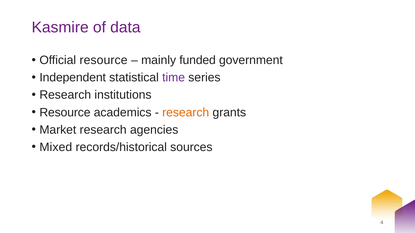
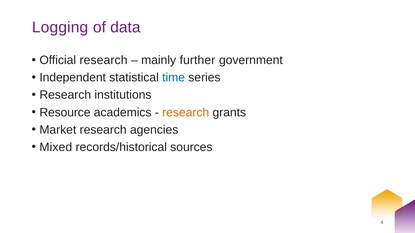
Kasmire: Kasmire -> Logging (60, 28)
Official resource: resource -> research (104, 60)
funded: funded -> further (197, 60)
time colour: purple -> blue (174, 78)
